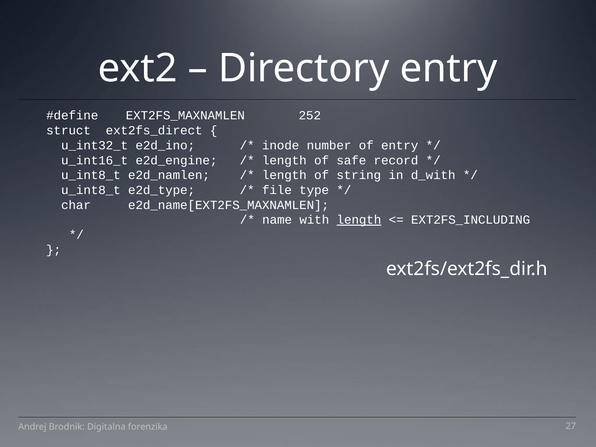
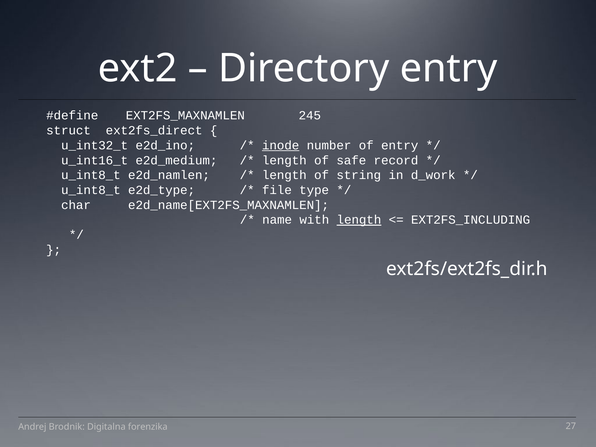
252: 252 -> 245 (310, 116)
inode underline: none -> present (281, 145)
e2d_engine: e2d_engine -> e2d_medium (176, 160)
d_with: d_with -> d_work (433, 175)
